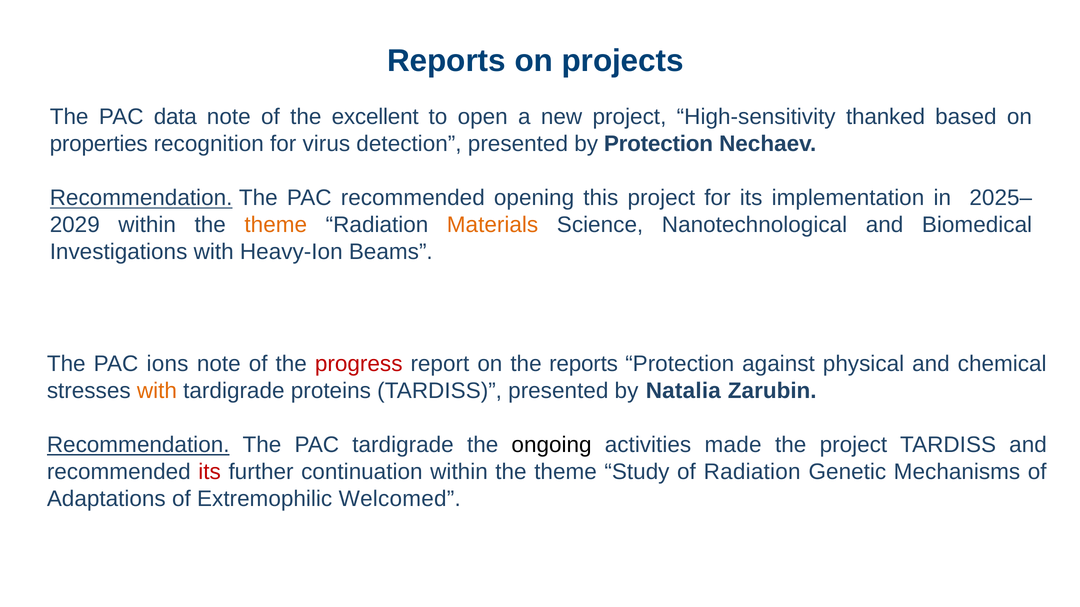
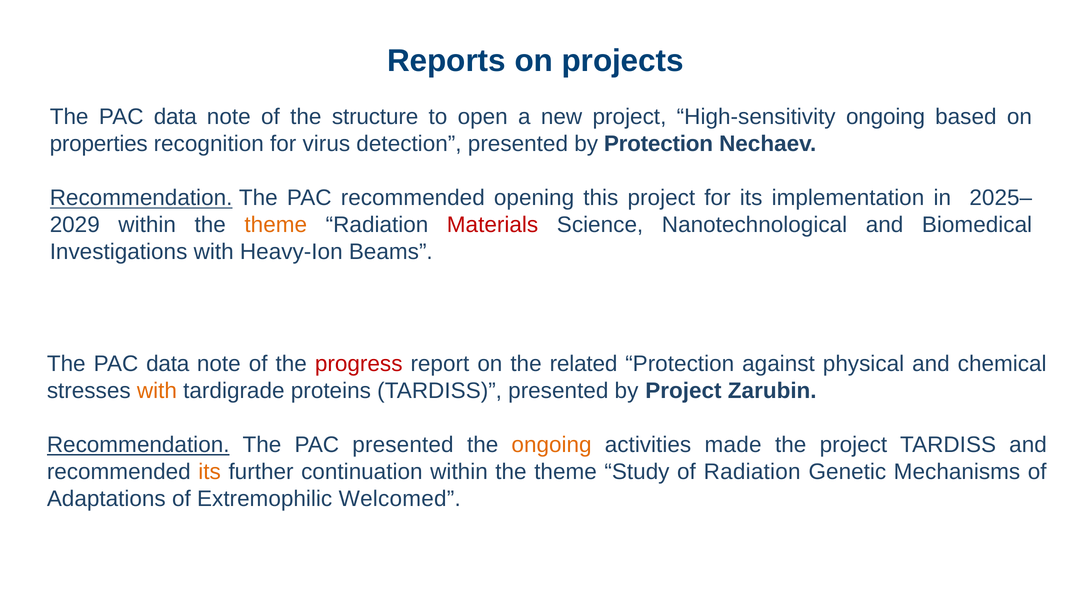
excellent: excellent -> structure (375, 117)
High-sensitivity thanked: thanked -> ongoing (886, 117)
Materials colour: orange -> red (493, 225)
ions: ions -> data (168, 364)
the reports: reports -> related (584, 364)
by Natalia: Natalia -> Project (683, 391)
PAC tardigrade: tardigrade -> presented (403, 445)
ongoing colour: black -> orange (552, 445)
its colour: red -> orange (210, 472)
